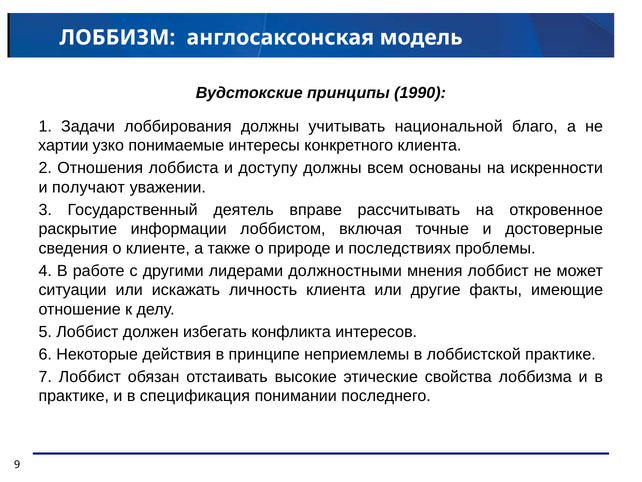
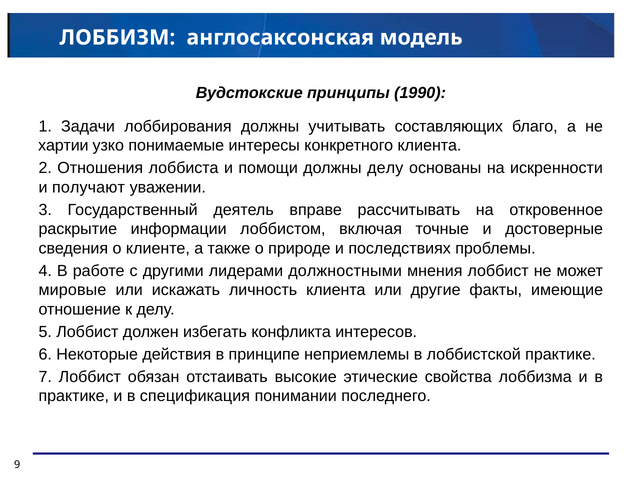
национальной: национальной -> составляющих (449, 126)
доступу: доступу -> помощи (268, 168)
должны всем: всем -> делу (385, 168)
ситуации: ситуации -> мировые (72, 290)
